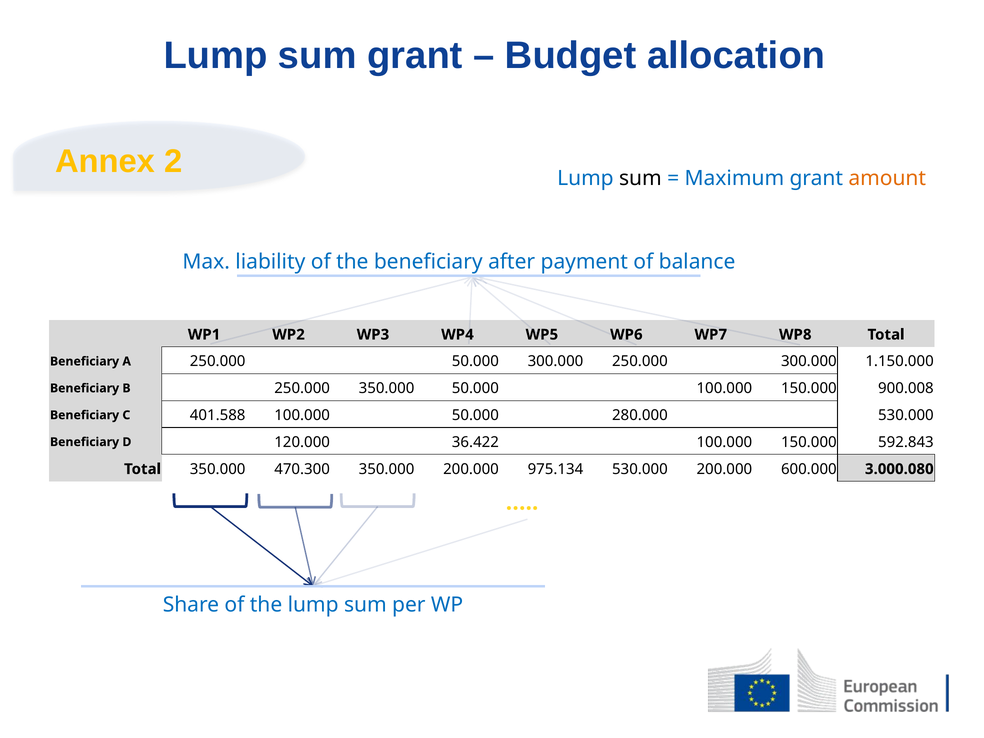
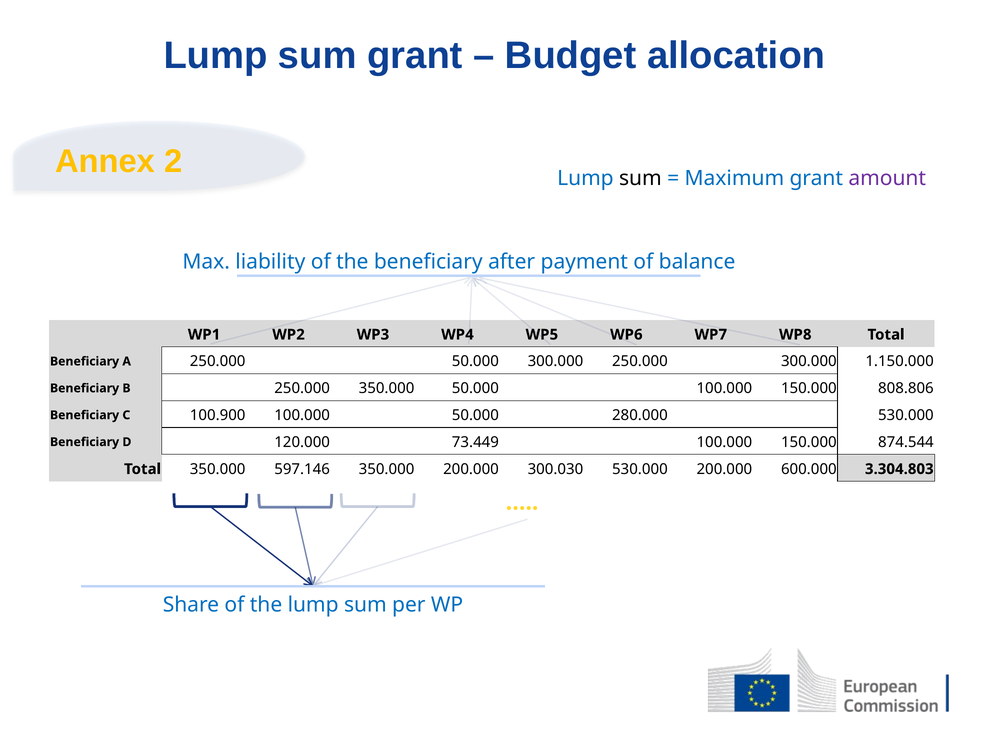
amount colour: orange -> purple (887, 178)
900.008: 900.008 -> 808.806 (906, 388)
401.588: 401.588 -> 100.900 (218, 415)
36.422: 36.422 -> 73.449 (475, 442)
592.843: 592.843 -> 874.544 (906, 442)
470.300: 470.300 -> 597.146 (302, 469)
975.134: 975.134 -> 300.030 (555, 469)
3.000.080: 3.000.080 -> 3.304.803 (899, 469)
